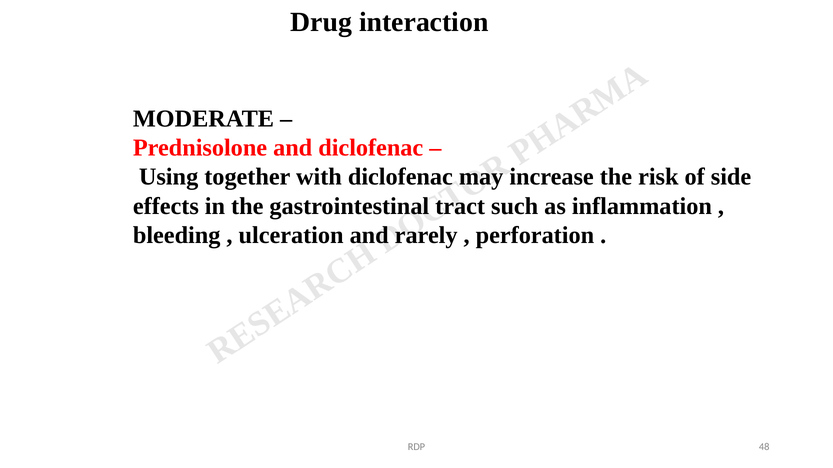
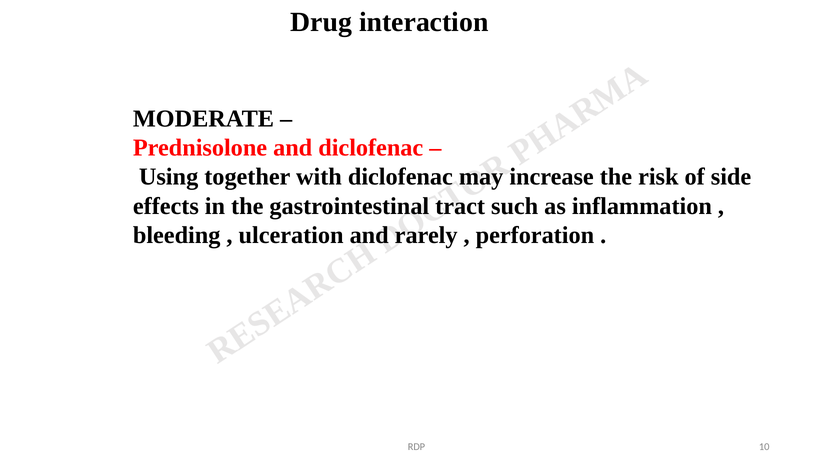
48: 48 -> 10 (764, 447)
